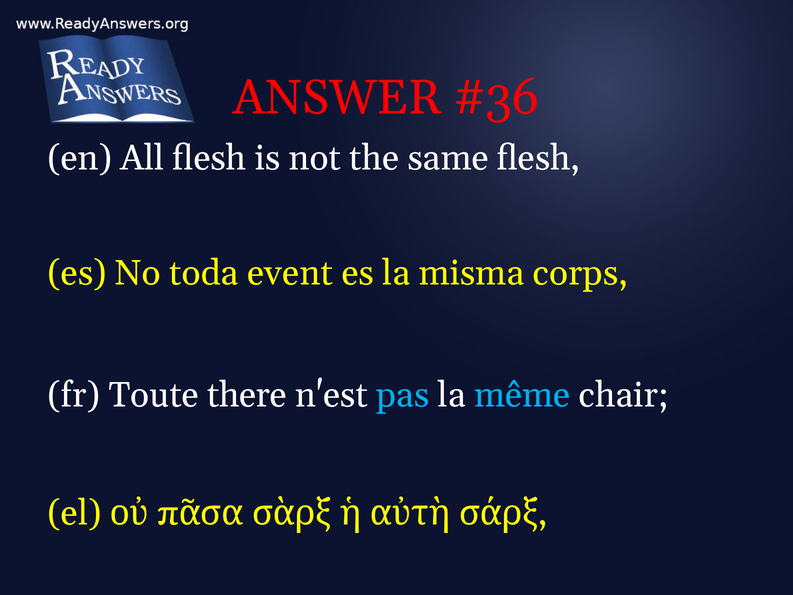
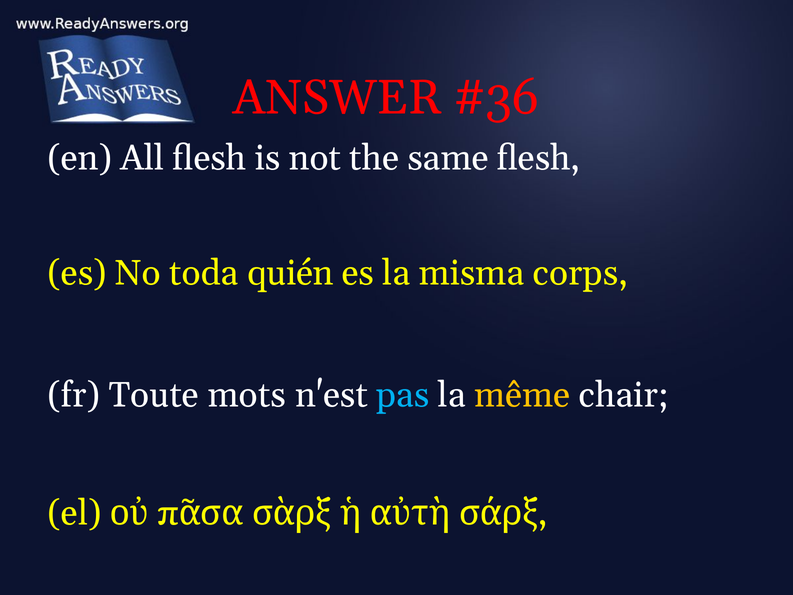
event: event -> quién (290, 273)
there: there -> mots (247, 395)
même colour: light blue -> yellow (522, 395)
